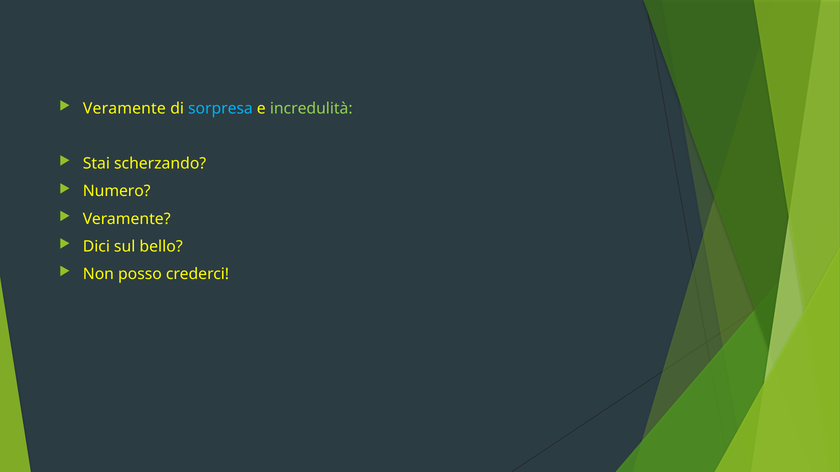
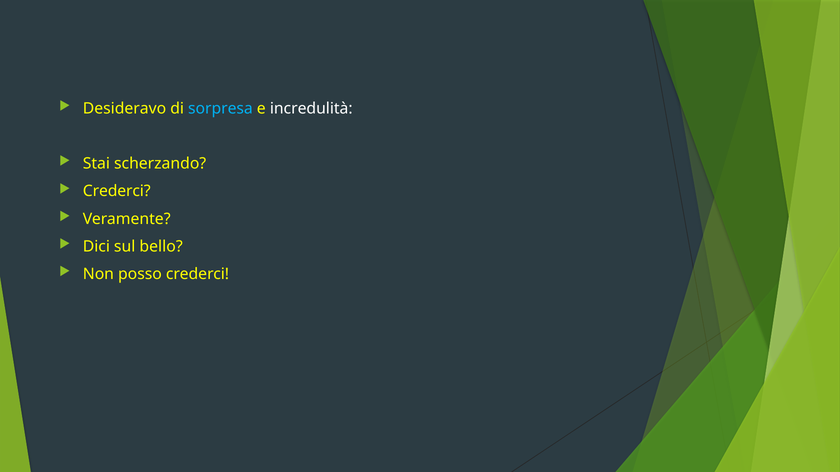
Veramente: Veramente -> Desideravo (124, 108)
incredulità colour: light green -> white (311, 108)
Numero: Numero -> Crederci (117, 191)
